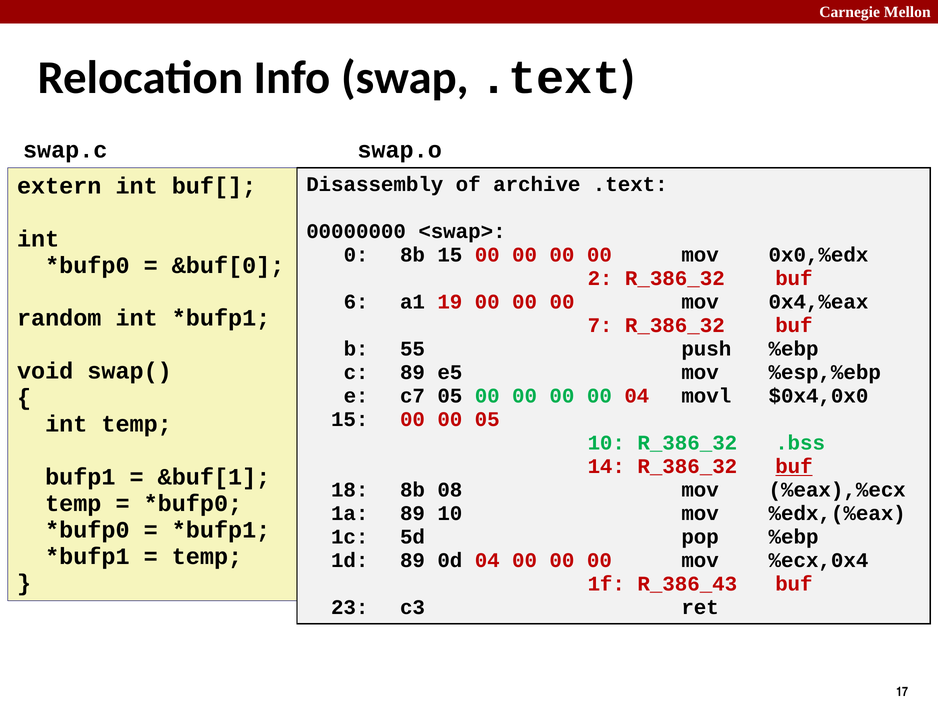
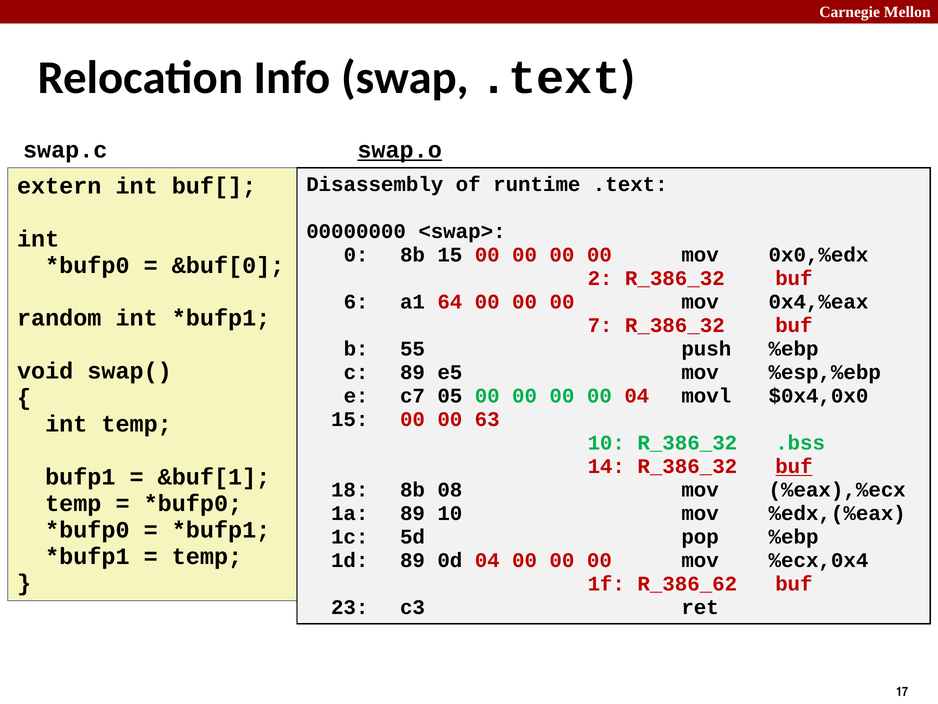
swap.o underline: none -> present (400, 150)
archive: archive -> runtime (537, 184)
19: 19 -> 64 (450, 302)
00 05: 05 -> 63 (487, 419)
R_386_43: R_386_43 -> R_386_62 (687, 584)
